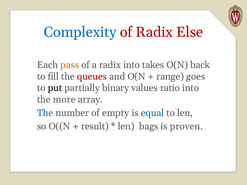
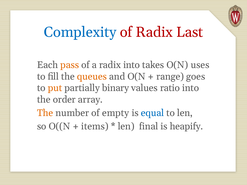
Else: Else -> Last (190, 32)
back: back -> uses (200, 65)
queues colour: red -> orange (92, 77)
put colour: black -> orange (55, 88)
more: more -> order (64, 100)
The colour: blue -> orange (45, 113)
result: result -> items (95, 127)
bags: bags -> final (149, 127)
proven: proven -> heapify (186, 127)
